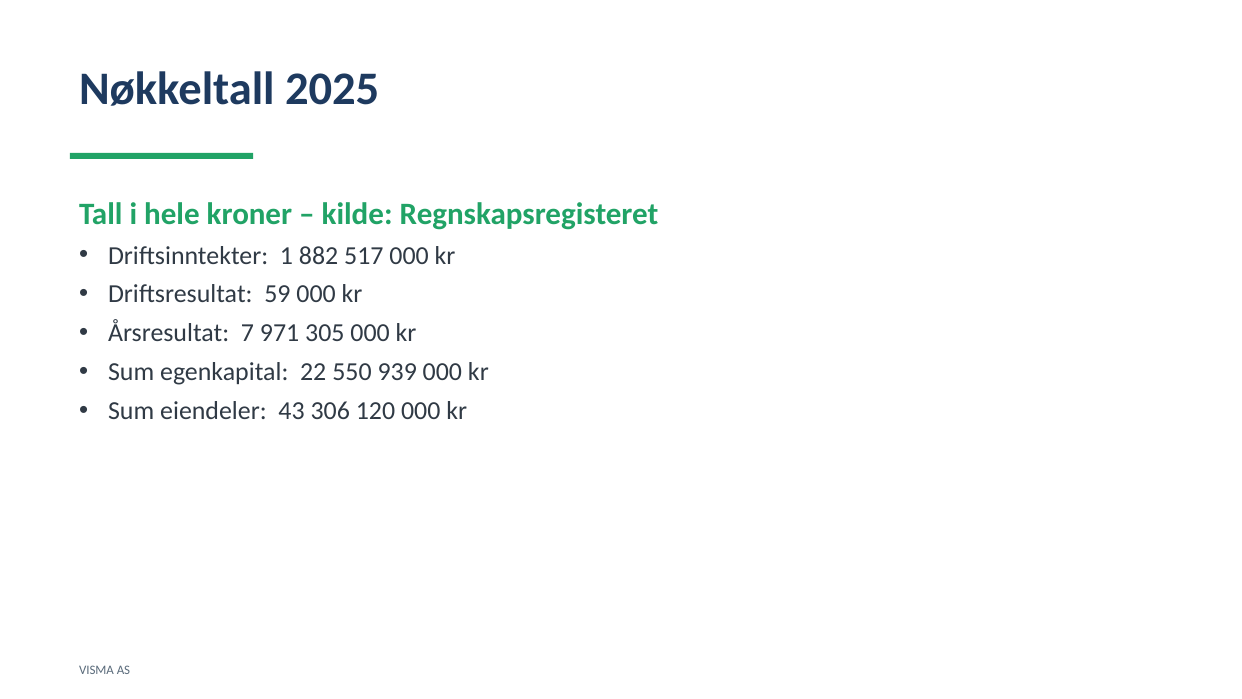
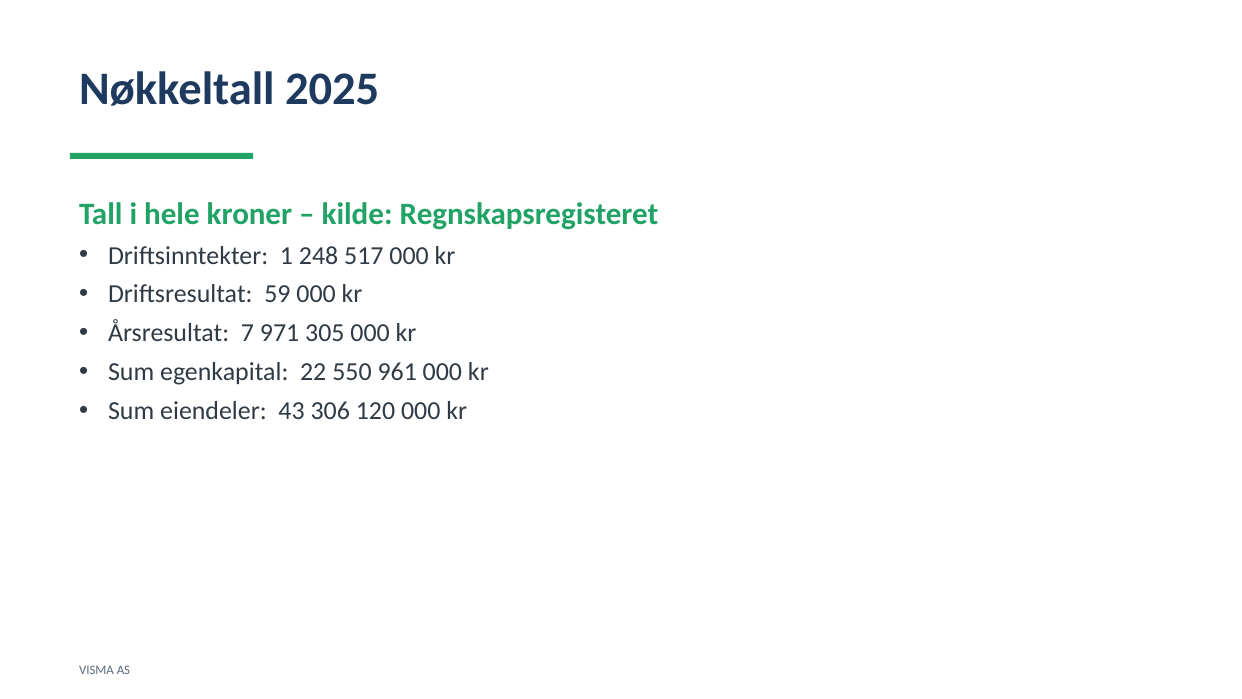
882: 882 -> 248 (319, 255)
939: 939 -> 961 (397, 372)
